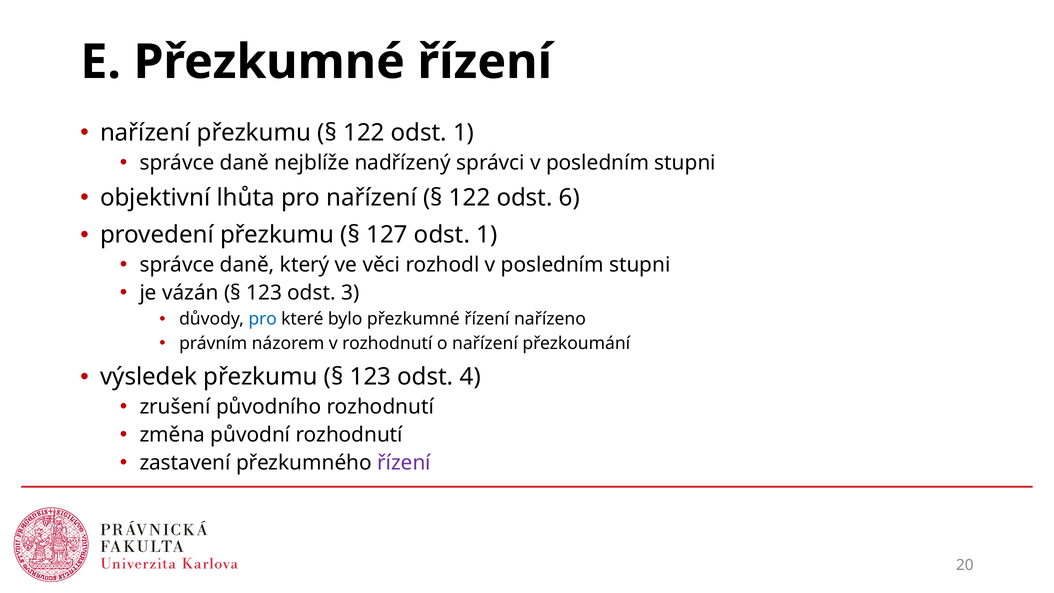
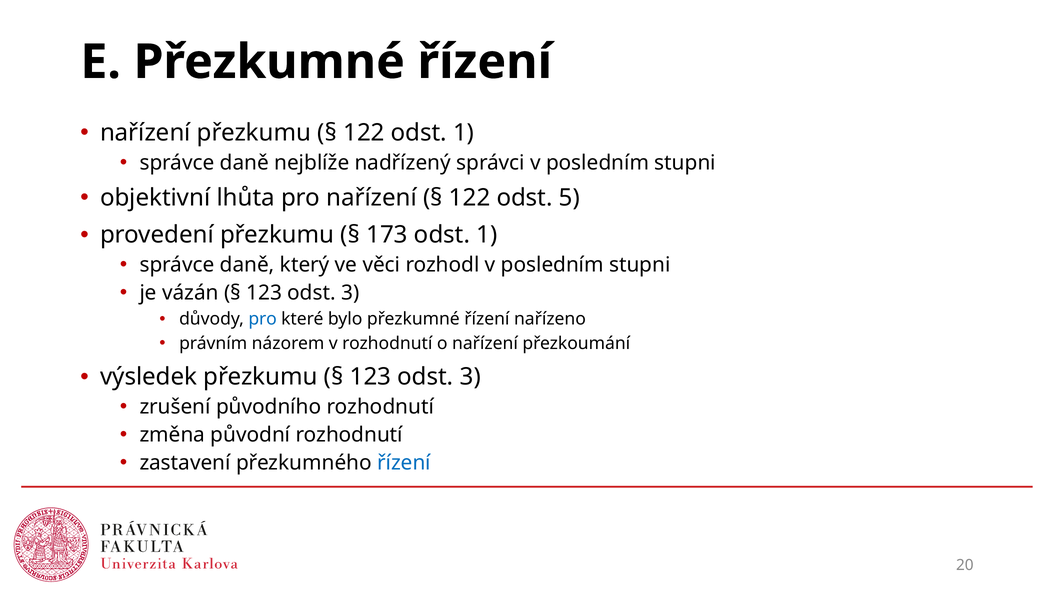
6: 6 -> 5 (569, 198)
127: 127 -> 173 (387, 235)
4: 4 -> 3 (470, 377)
řízení colour: purple -> blue (404, 463)
